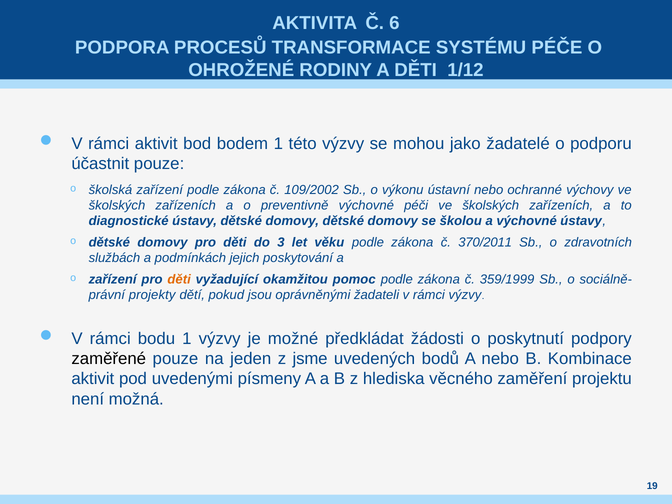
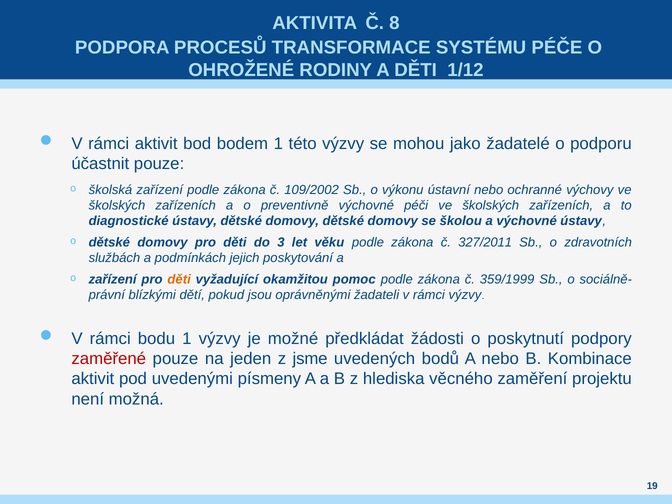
6: 6 -> 8 (394, 23)
370/2011: 370/2011 -> 327/2011 (485, 242)
projekty: projekty -> blízkými (152, 295)
zaměřené colour: black -> red (109, 359)
